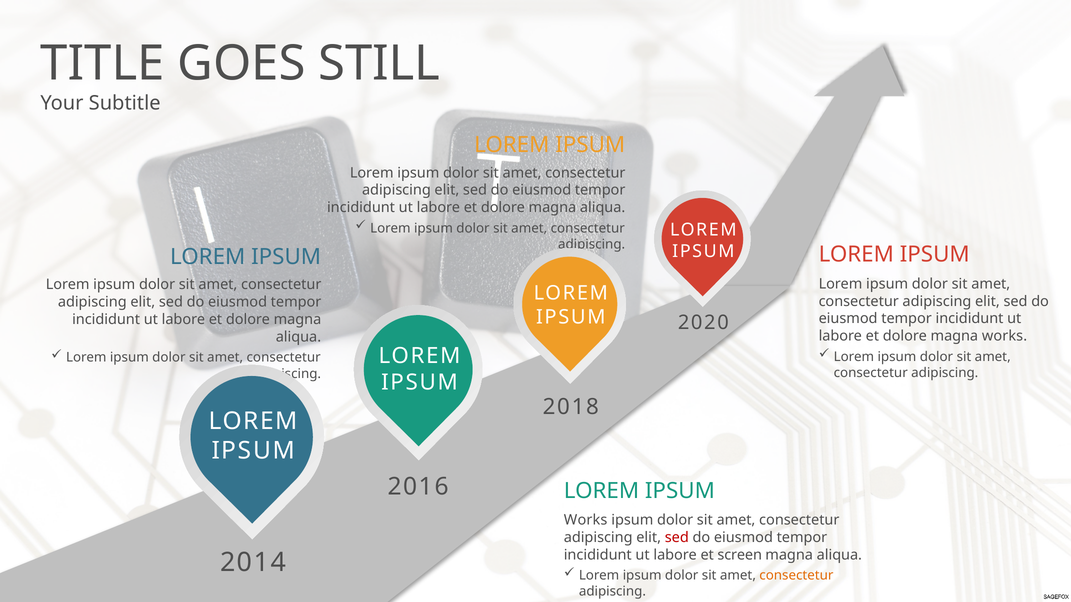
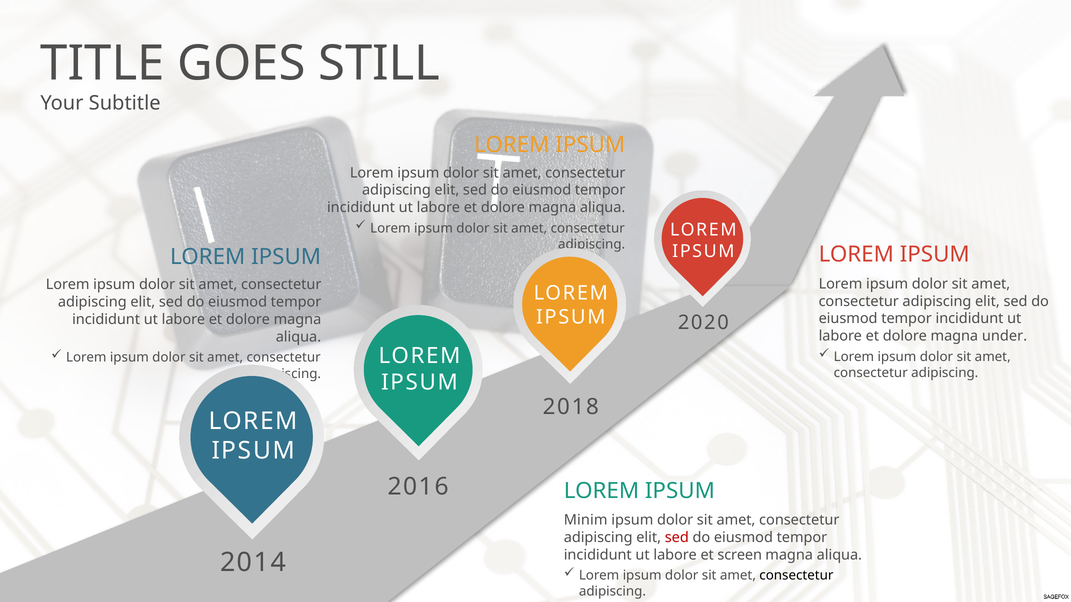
magna works: works -> under (1005, 336)
Works: Works -> Minim (586, 520)
consectetur colour: orange -> black (796, 576)
